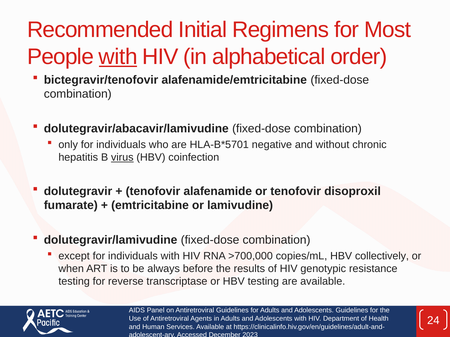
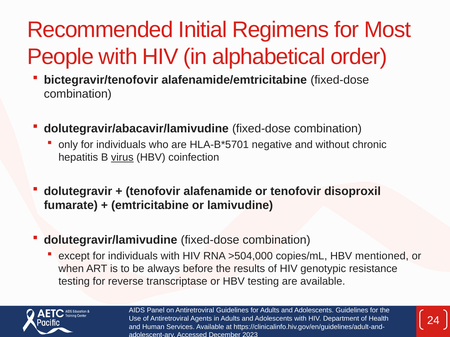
with underline: present -> none (118, 57)
>700,000: >700,000 -> >504,000 (250, 256)
collectively: collectively -> mentioned (382, 256)
